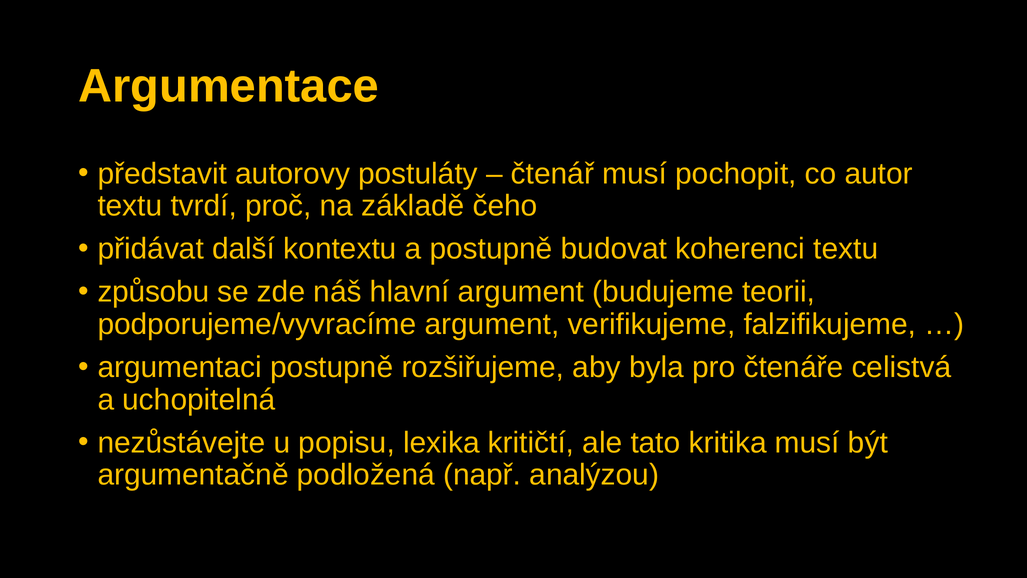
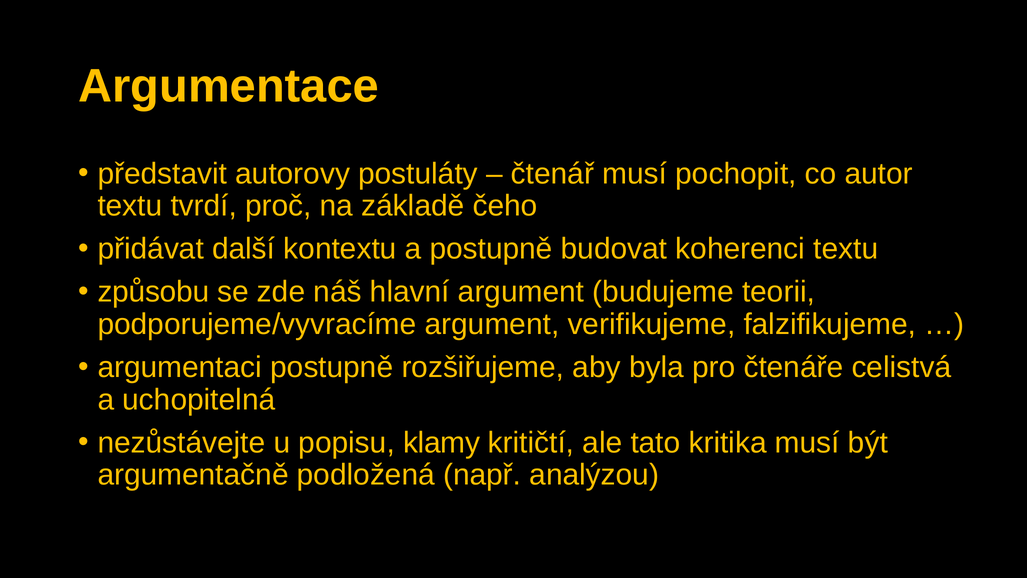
lexika: lexika -> klamy (442, 442)
